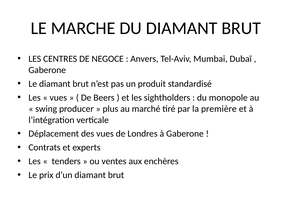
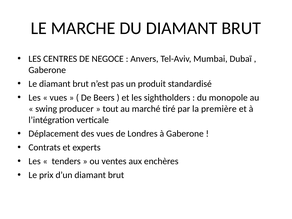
plus: plus -> tout (111, 109)
